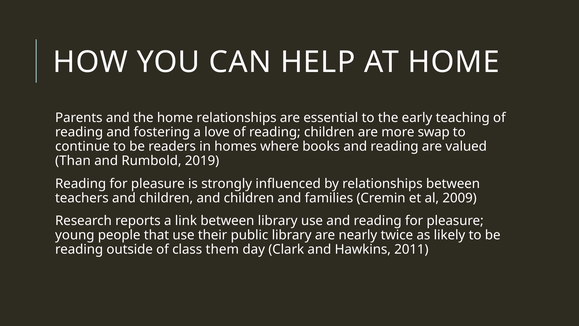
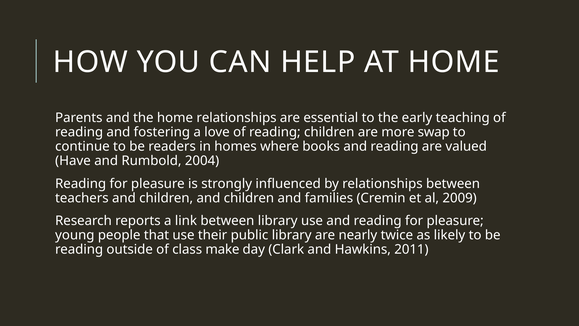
Than: Than -> Have (73, 161)
2019: 2019 -> 2004 (202, 161)
them: them -> make (222, 249)
